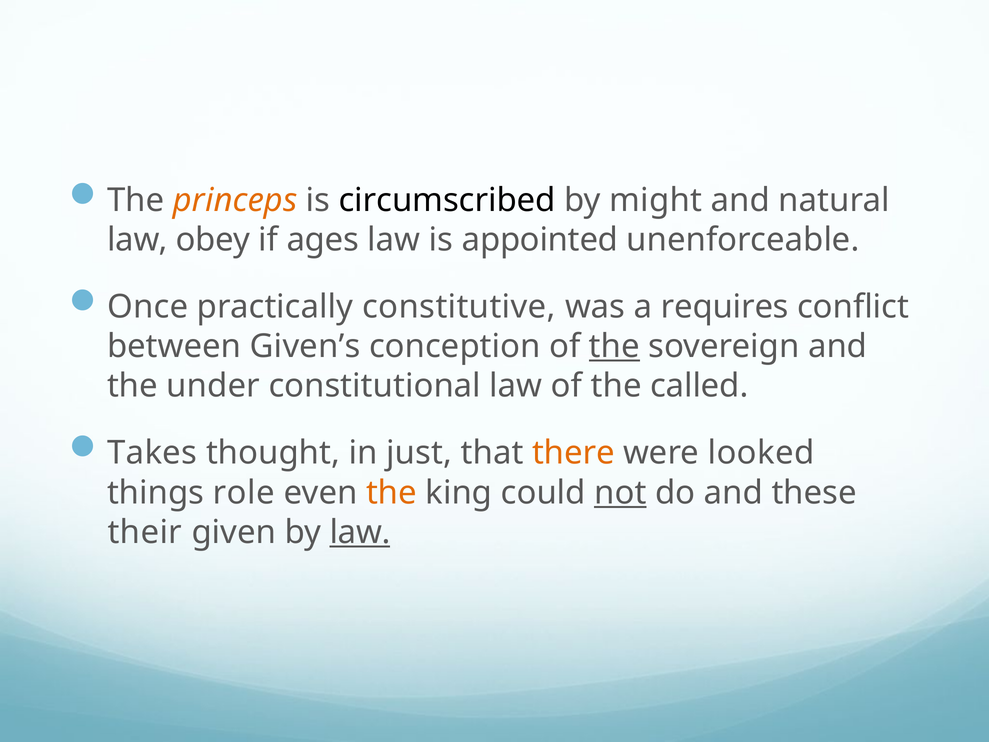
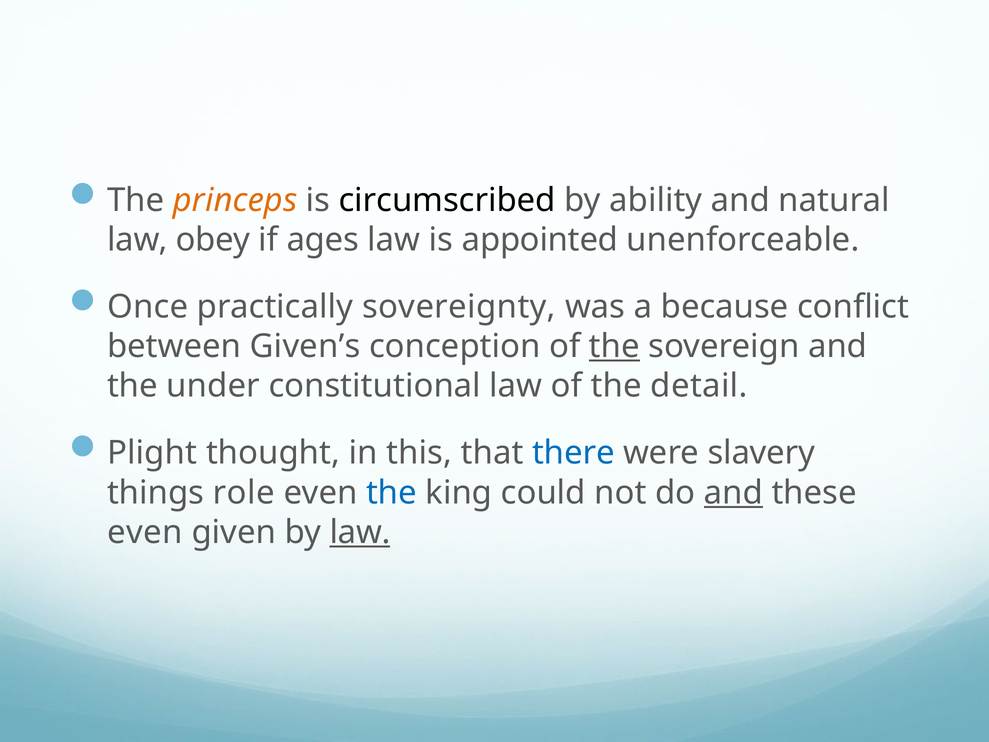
might: might -> ability (656, 200)
constitutive: constitutive -> sovereignty (459, 307)
requires: requires -> because (725, 307)
called: called -> detail (699, 386)
Takes: Takes -> Plight (152, 453)
just: just -> this (419, 453)
there colour: orange -> blue (573, 453)
looked: looked -> slavery (761, 453)
the colour: orange -> blue (391, 492)
not underline: present -> none (620, 492)
and underline: none -> present (733, 492)
their: their -> even (145, 532)
